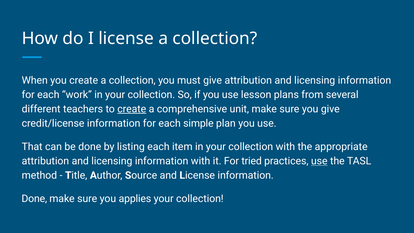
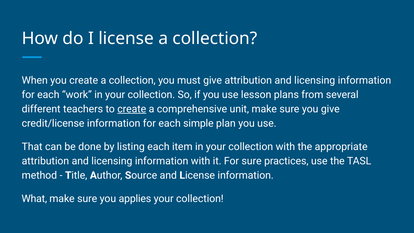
For tried: tried -> sure (252, 161)
use underline: present -> none (319, 161)
Done: Done -> What (34, 199)
